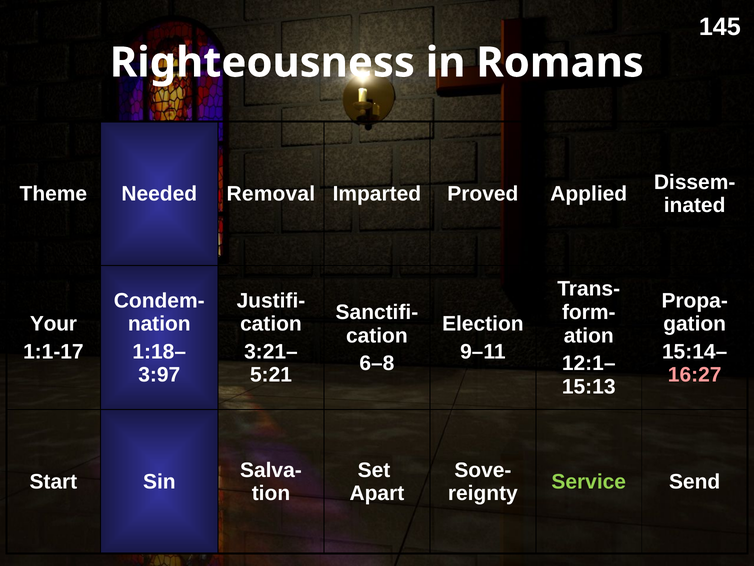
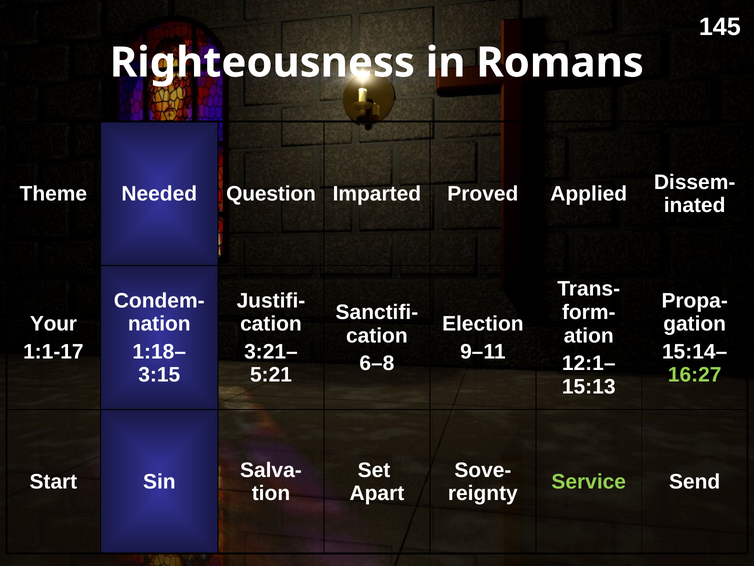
Removal: Removal -> Question (271, 194)
3:97: 3:97 -> 3:15 (159, 375)
16:27 colour: pink -> light green (695, 375)
